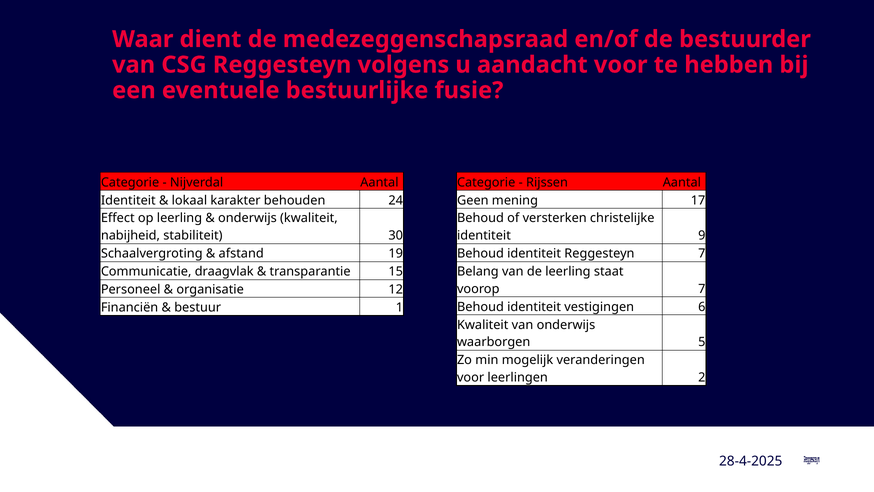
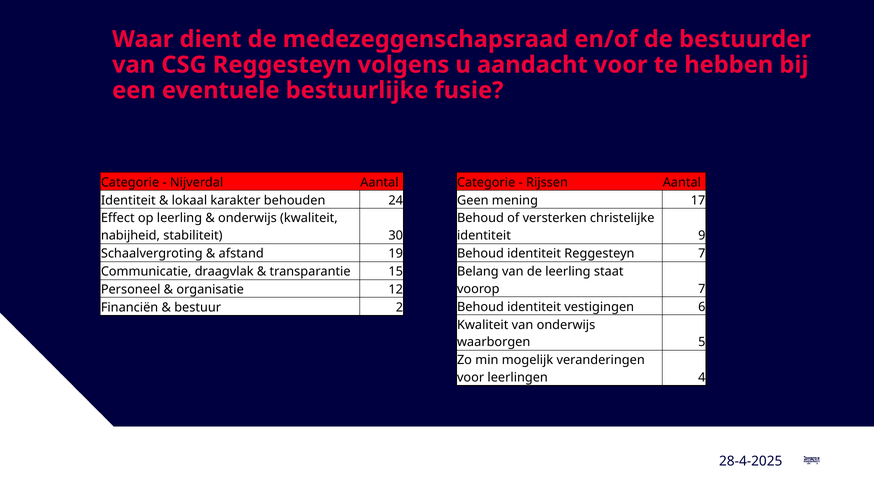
1: 1 -> 2 (399, 307)
2: 2 -> 4 (702, 377)
